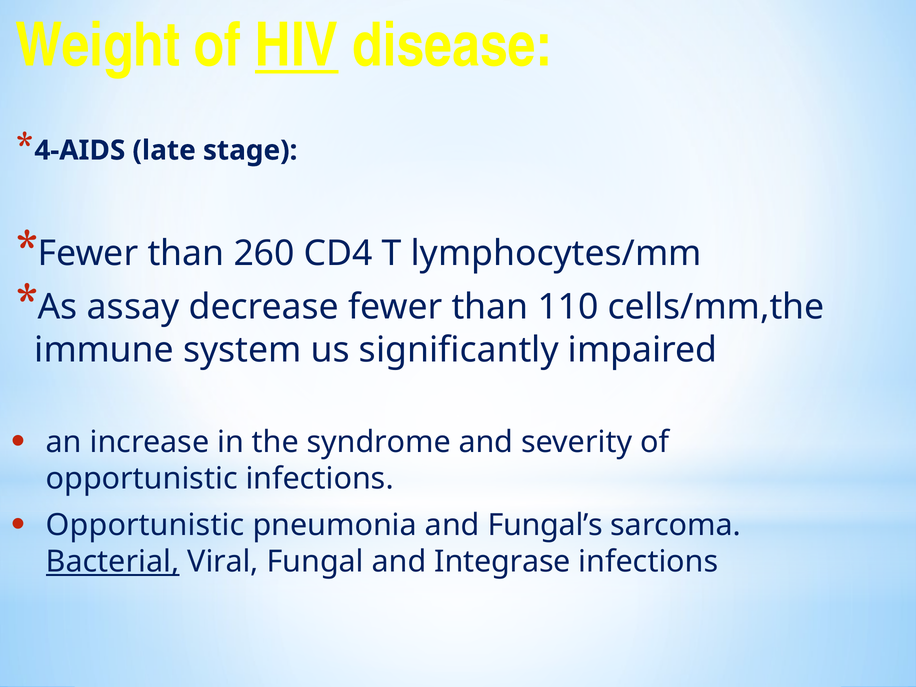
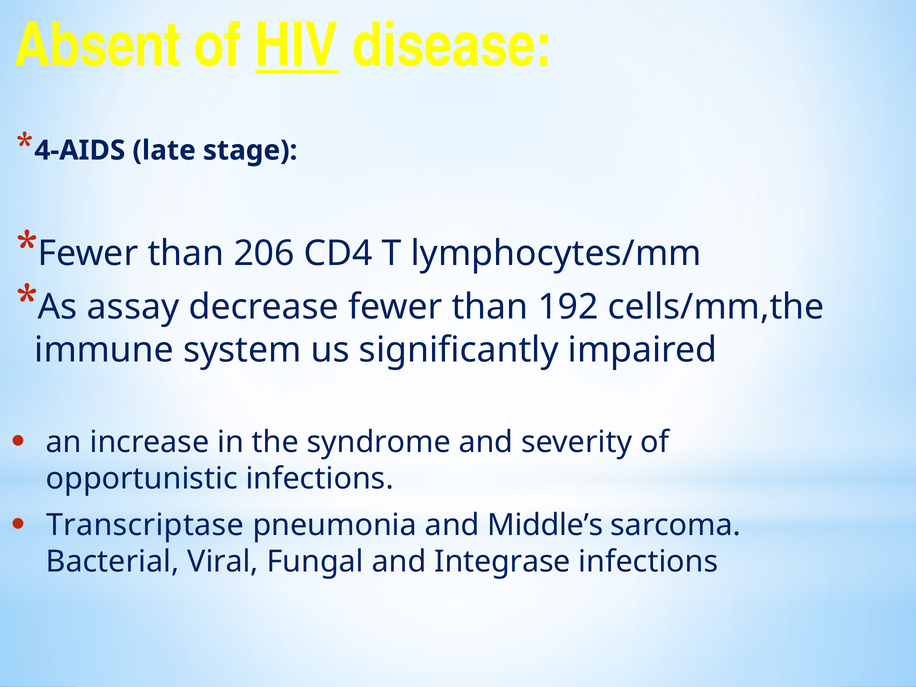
Weight: Weight -> Absent (98, 45)
260: 260 -> 206 (264, 254)
110: 110 -> 192 (568, 307)
Opportunistic: Opportunistic -> Transcriptase (145, 525)
Fungal’s: Fungal’s -> Middle’s (545, 525)
Bacterial underline: present -> none (113, 562)
